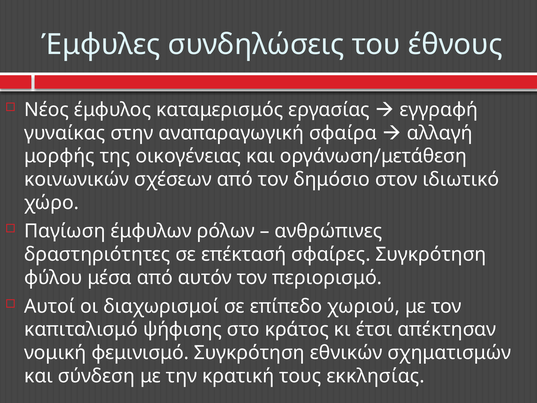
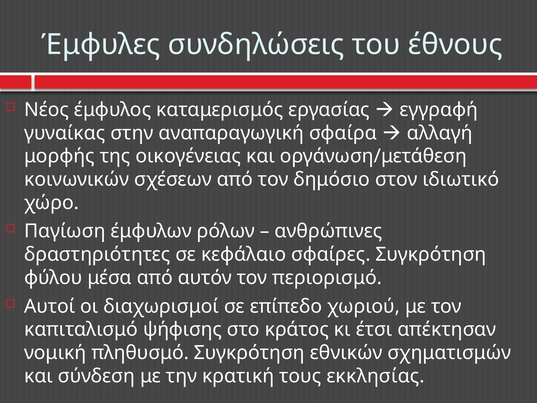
επέκτασή: επέκτασή -> κεφάλαιο (244, 254)
φεμινισμό: φεμινισμό -> πληθυσμό (140, 353)
